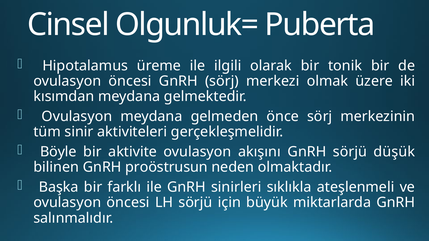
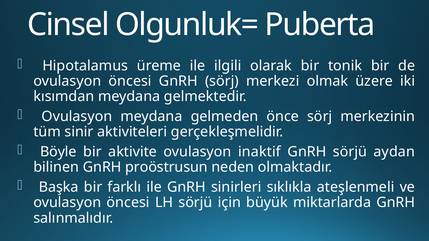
akışını: akışını -> inaktif (259, 152)
düşük: düşük -> aydan (394, 152)
